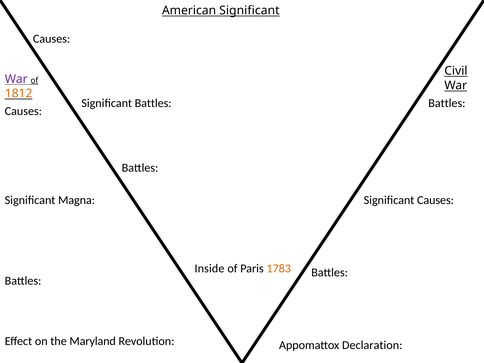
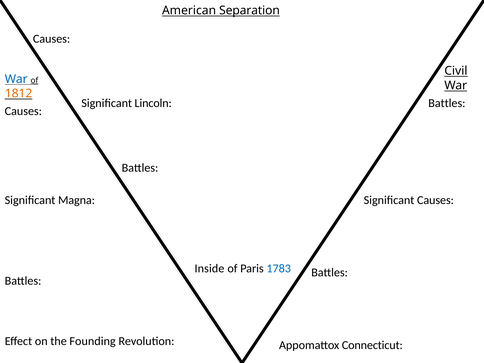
American Significant: Significant -> Separation (249, 10)
War colour: purple -> blue (16, 79)
Significant Battles: Battles -> Lincoln (153, 103)
1783 colour: orange -> blue (279, 269)
Maryland: Maryland -> Founding (93, 341)
Declaration: Declaration -> Connecticut (372, 345)
